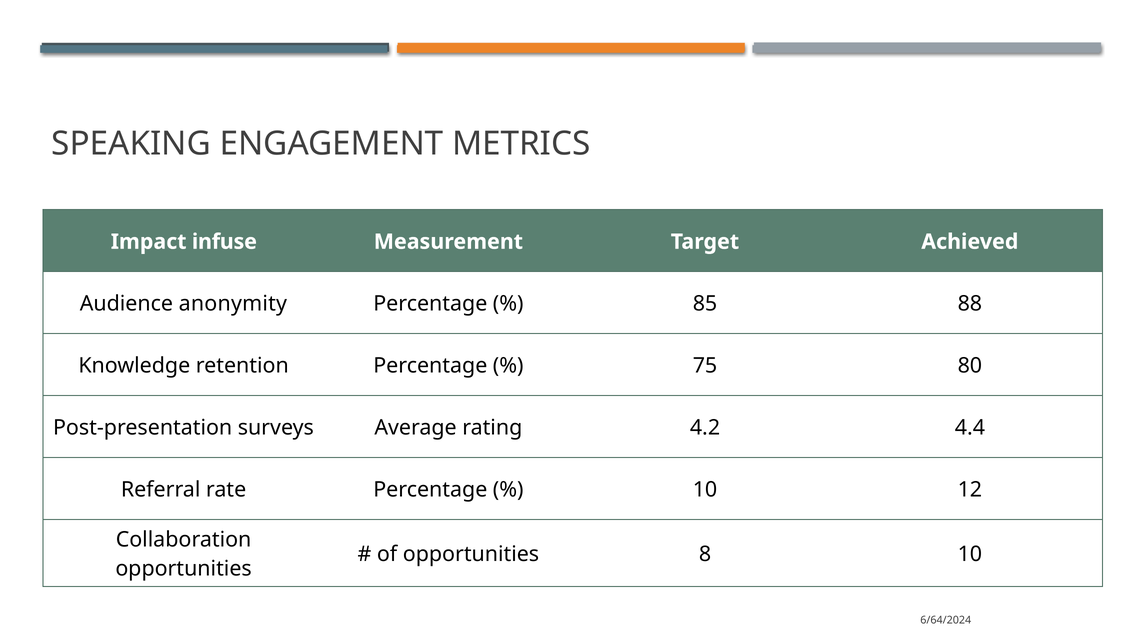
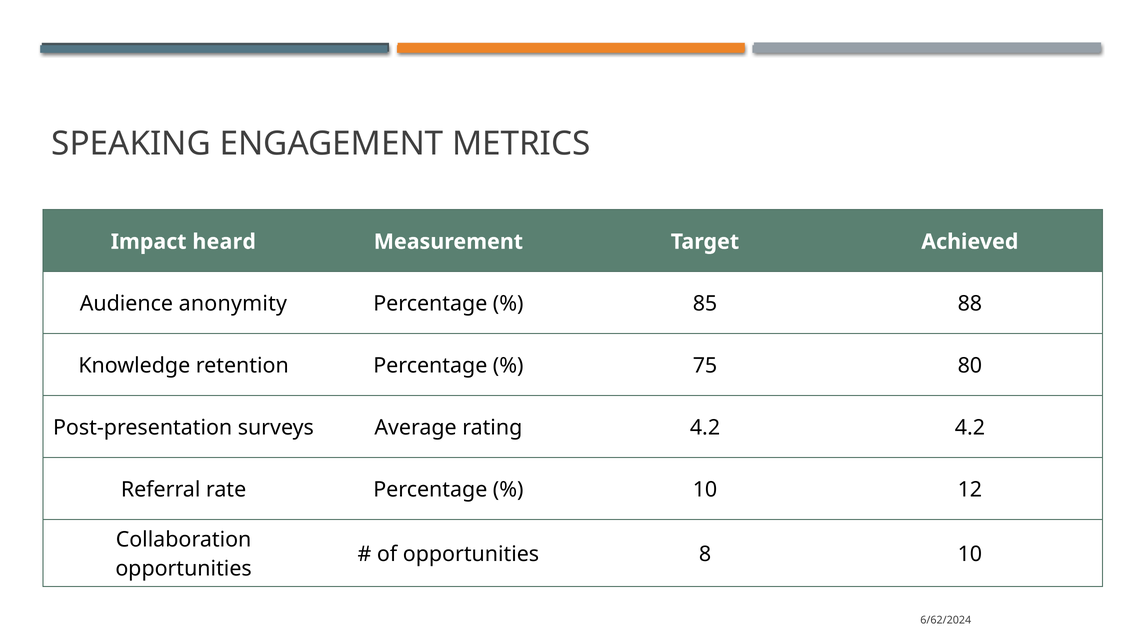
infuse: infuse -> heard (224, 242)
4.2 4.4: 4.4 -> 4.2 (970, 428)
6/64/2024: 6/64/2024 -> 6/62/2024 (946, 620)
